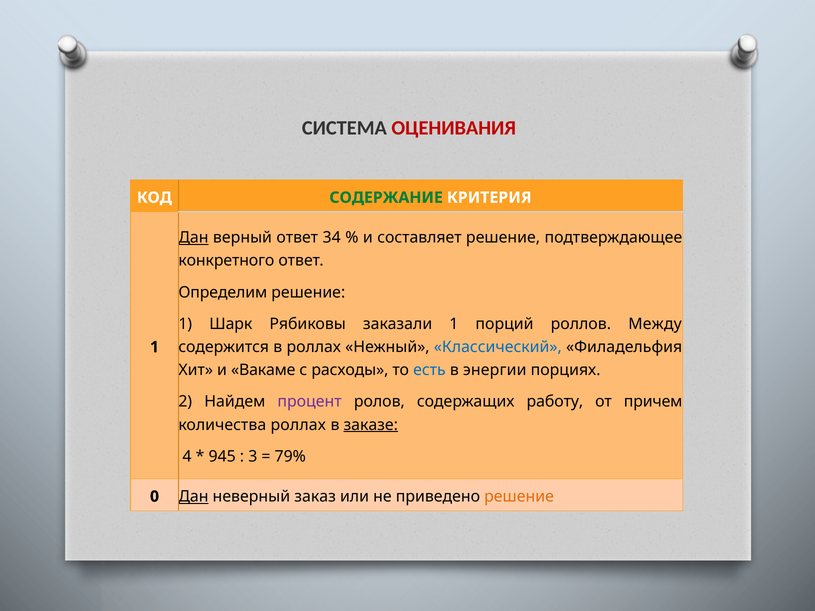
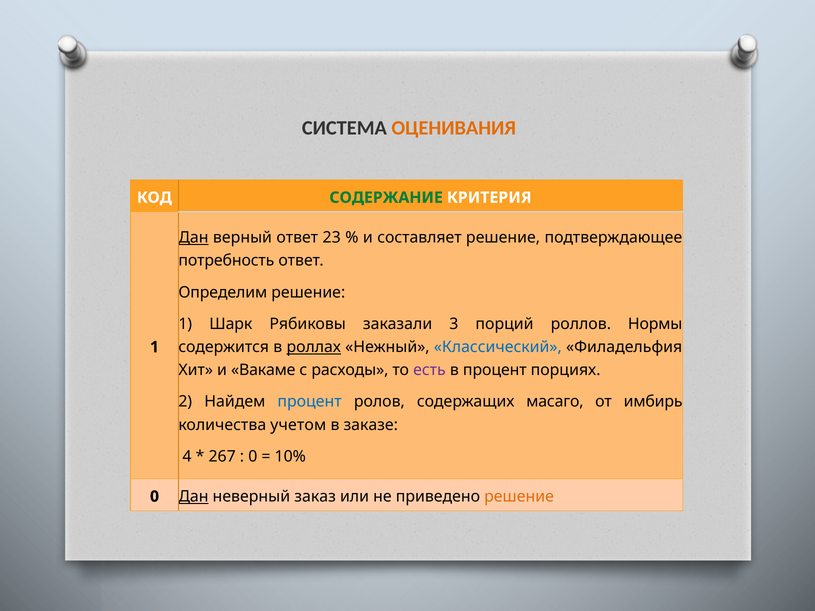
ОЦЕНИВАНИЯ colour: red -> orange (454, 128)
34: 34 -> 23 (332, 238)
конкретного: конкретного -> потребность (226, 261)
заказали 1: 1 -> 3 (454, 324)
Между: Между -> Нормы (655, 324)
роллах underline: none -> present (314, 347)
есть colour: blue -> purple (429, 370)
в энергии: энергии -> процент (495, 370)
процент colour: purple -> blue (310, 402)
работу: работу -> масаго (555, 402)
причем: причем -> имбирь (653, 402)
количества роллах: роллах -> учетом (298, 425)
заказе underline: present -> none (371, 425)
945: 945 -> 267 (222, 457)
3: 3 -> 0 (253, 457)
79%: 79% -> 10% (290, 457)
